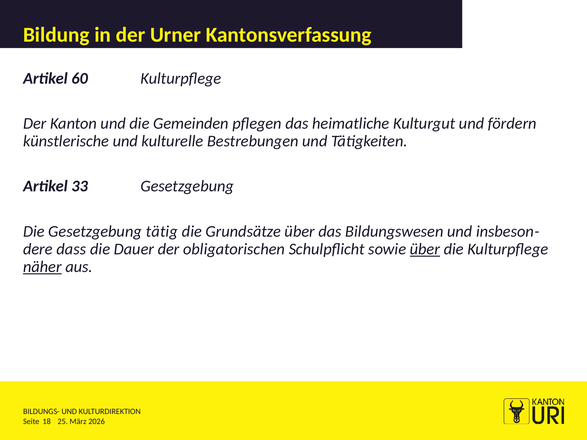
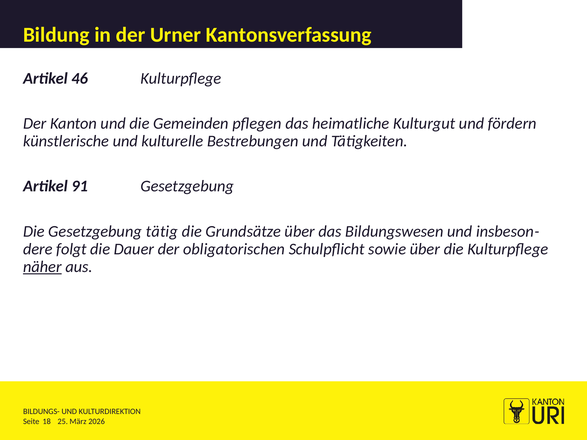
60: 60 -> 46 (80, 79)
33: 33 -> 91 (80, 186)
dass: dass -> folgt (71, 249)
über underline: present -> none (425, 249)
